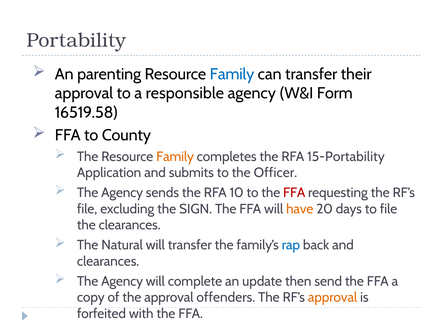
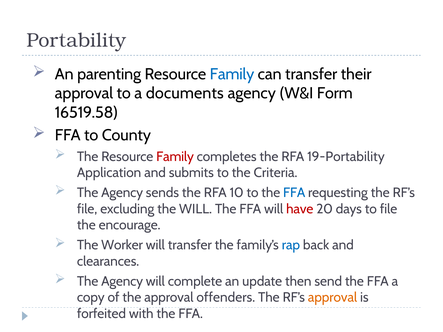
responsible: responsible -> documents (185, 93)
Family colour: orange -> red (175, 157)
15-Portability: 15-Portability -> 19-Portability (346, 157)
Officer: Officer -> Criteria (275, 173)
FFA colour: red -> blue (294, 193)
the SIGN: SIGN -> WILL (196, 209)
have colour: orange -> red (300, 209)
the clearances: clearances -> encourage (130, 225)
Natural: Natural -> Worker (122, 245)
